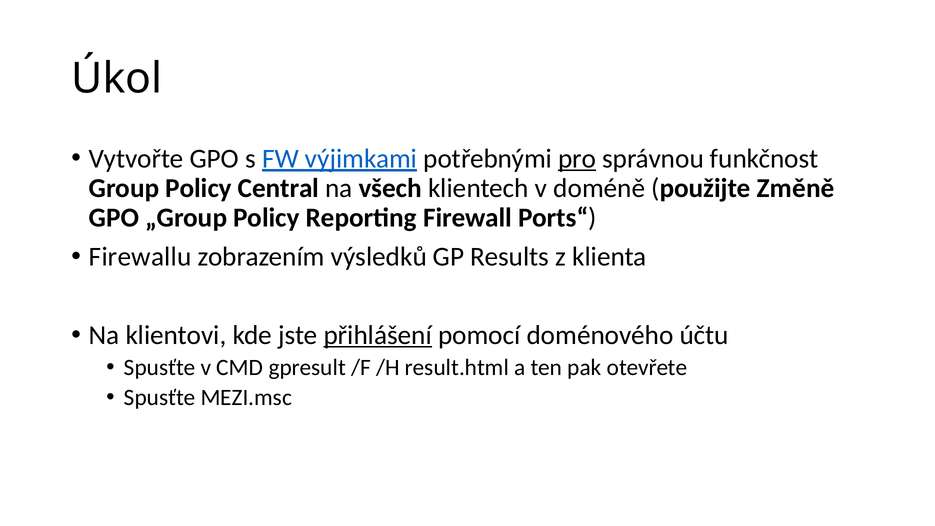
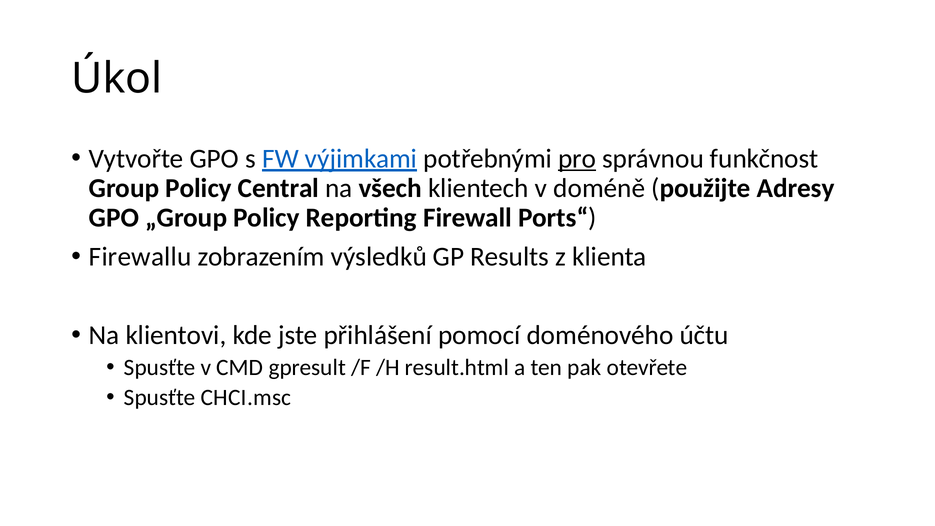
Změně: Změně -> Adresy (796, 188)
přihlášení underline: present -> none (378, 335)
MEZI.msc: MEZI.msc -> CHCI.msc (246, 397)
